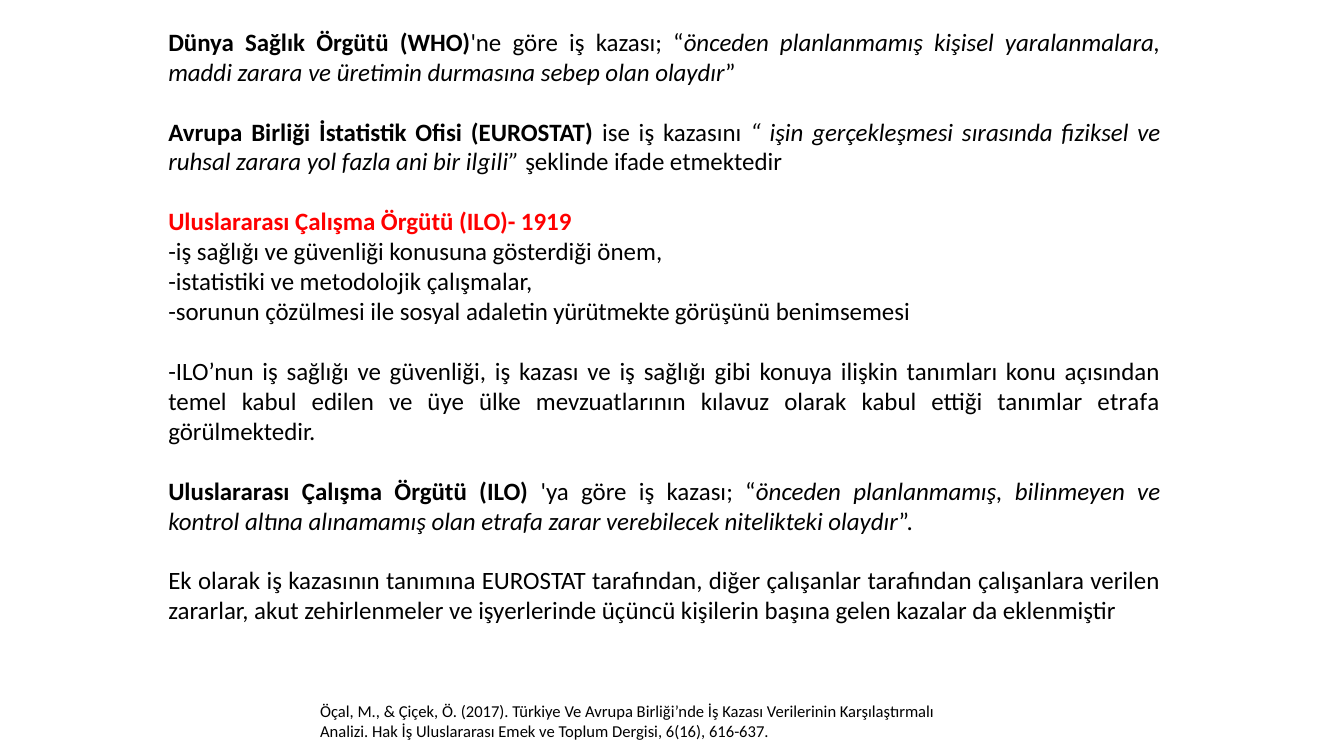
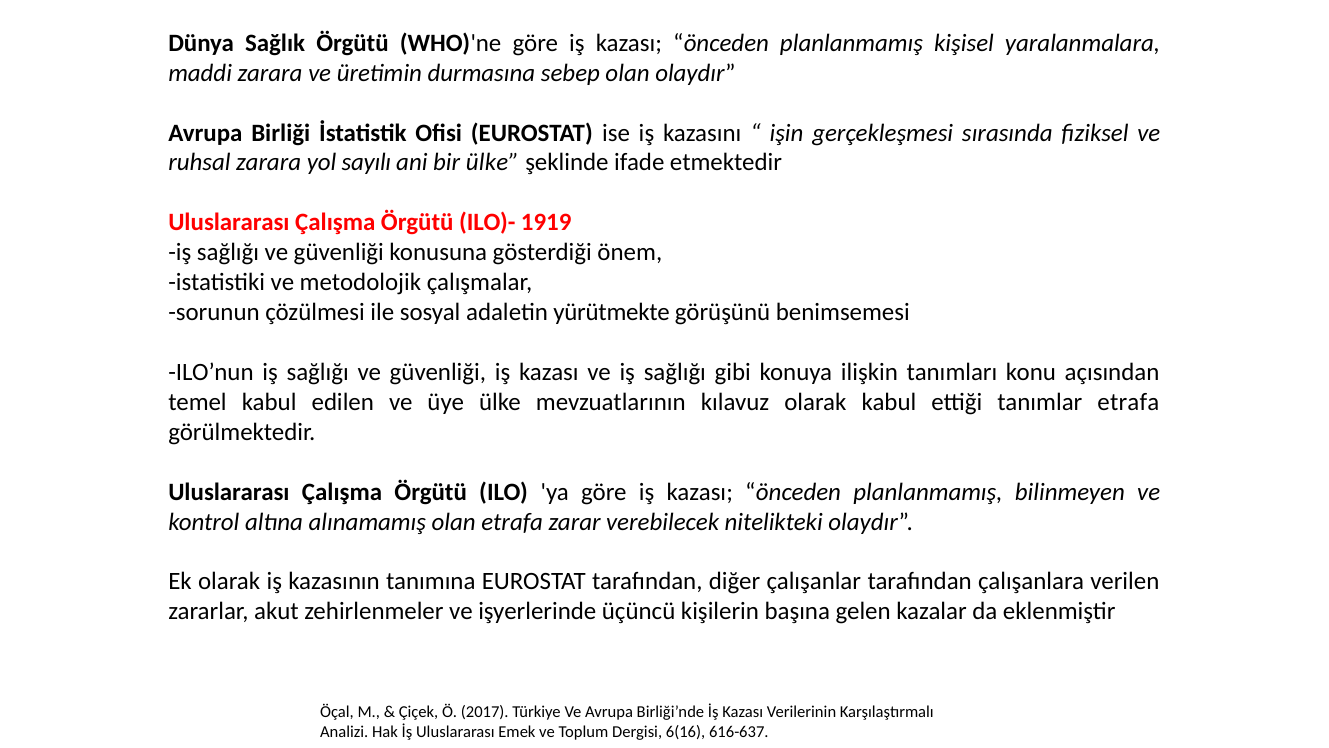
fazla: fazla -> sayılı (366, 163)
bir ilgili: ilgili -> ülke (492, 163)
